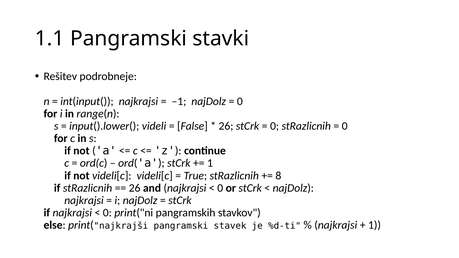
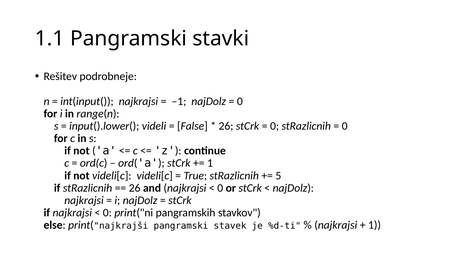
8: 8 -> 5 (278, 176)
